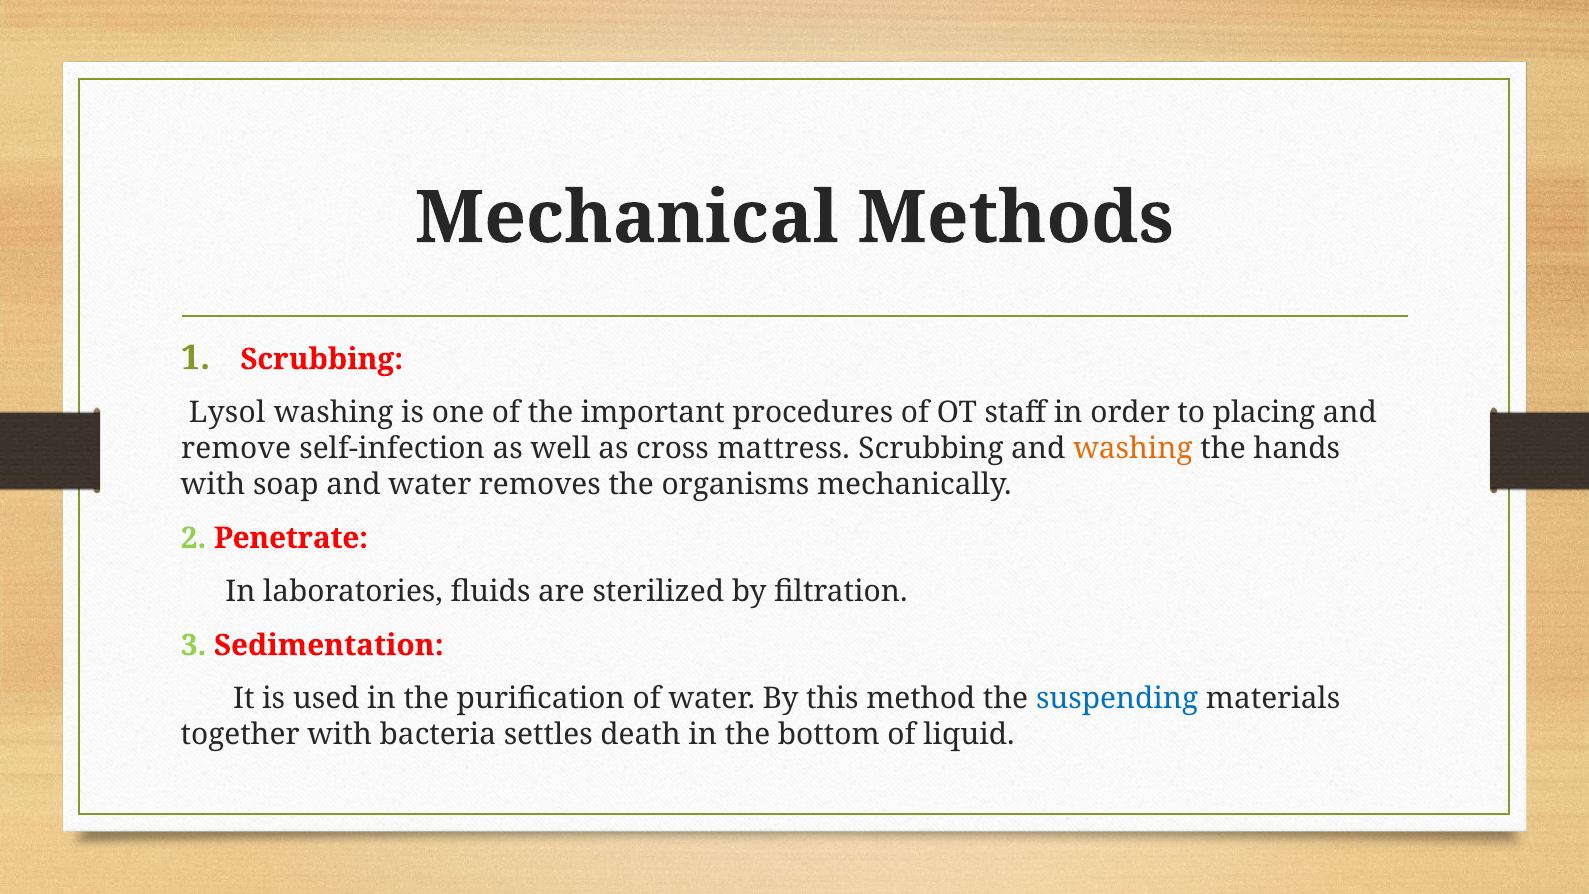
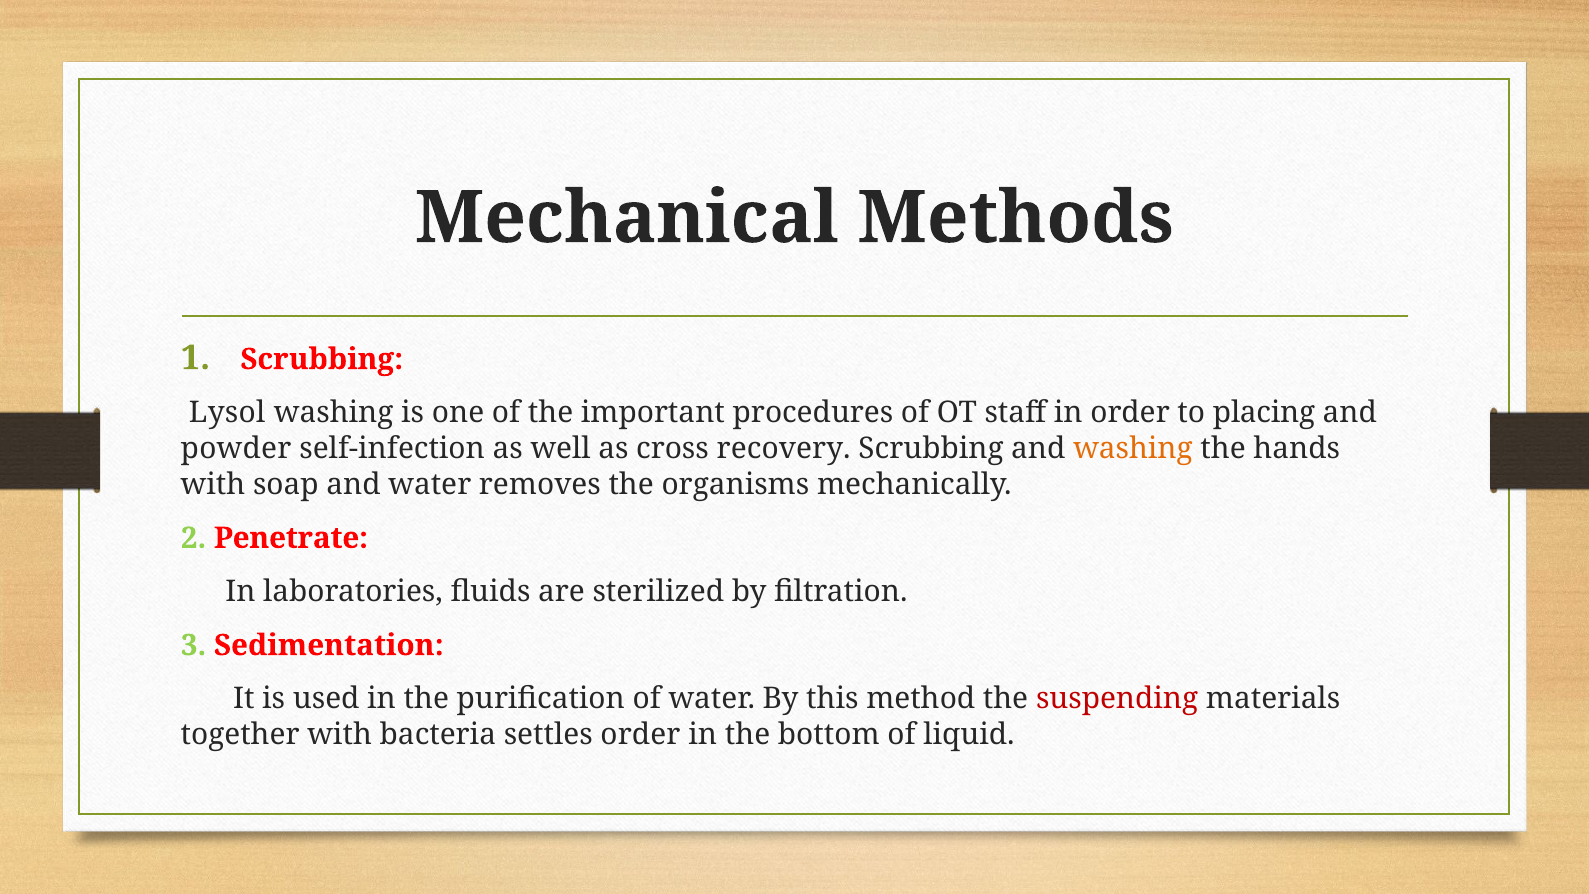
remove: remove -> powder (236, 449)
mattress: mattress -> recovery (784, 449)
suspending colour: blue -> red (1117, 699)
settles death: death -> order (640, 735)
